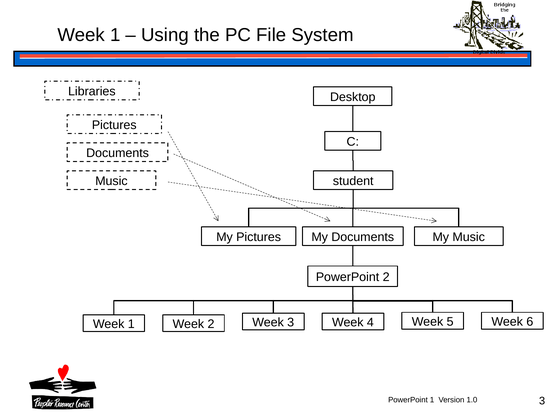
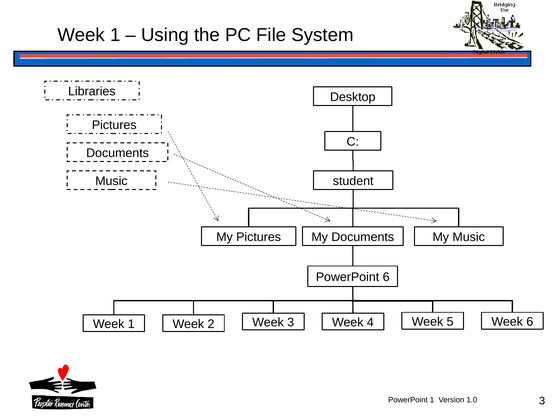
PowerPoint 2: 2 -> 6 (386, 277)
